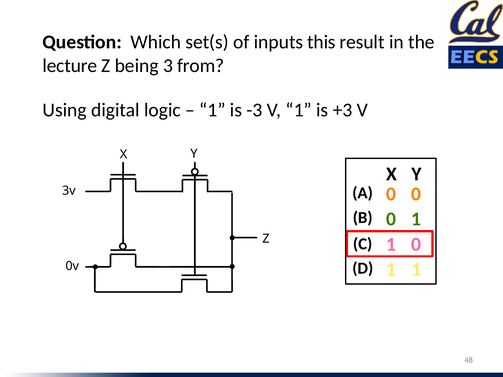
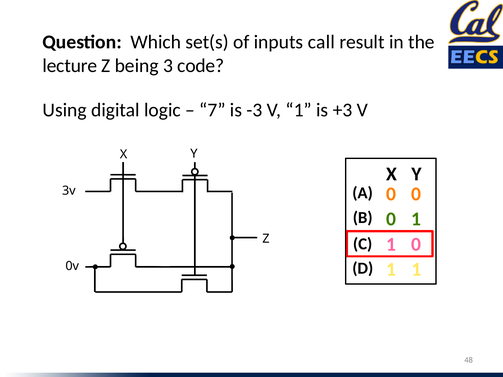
this: this -> call (321, 42)
from: from -> code (201, 66)
1: 1 -> 7 (212, 110)
